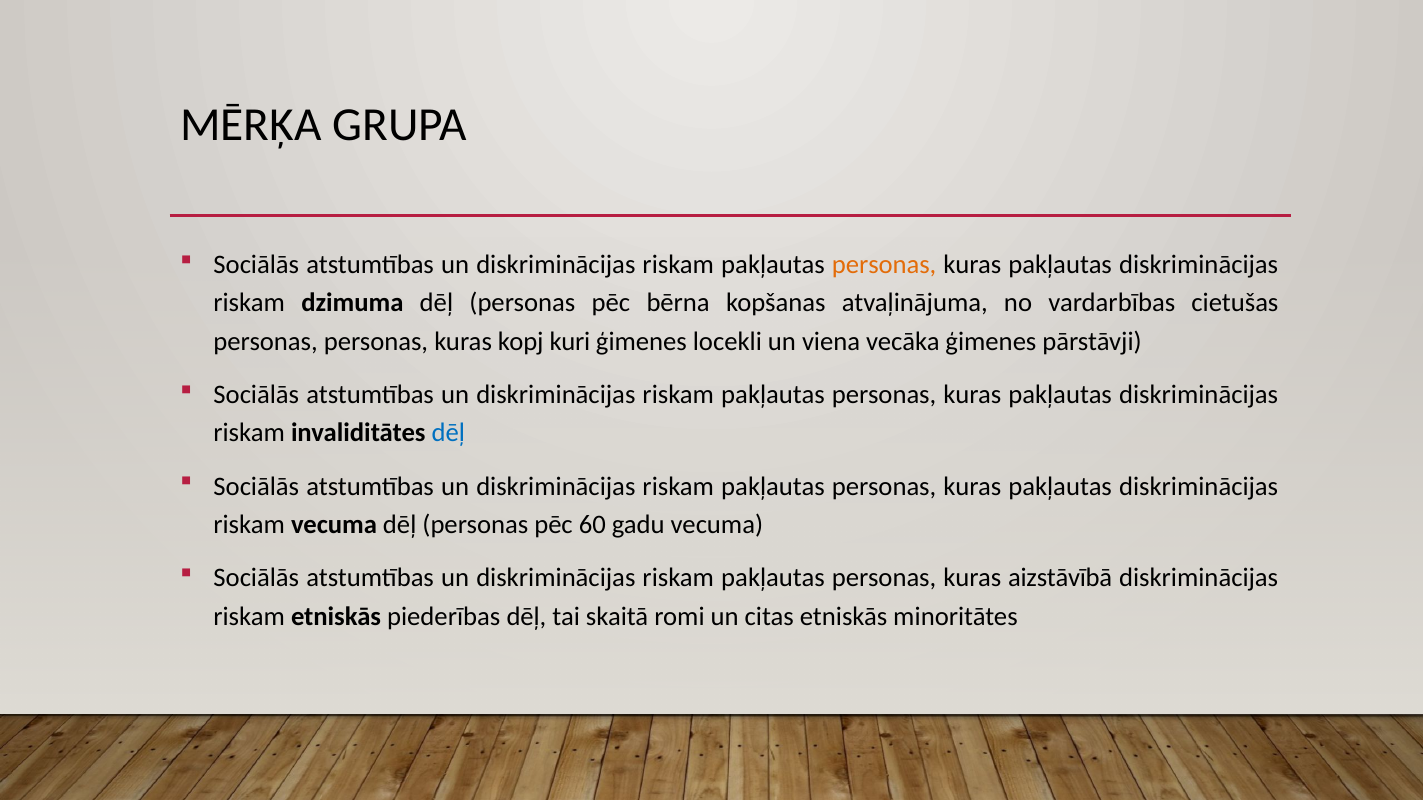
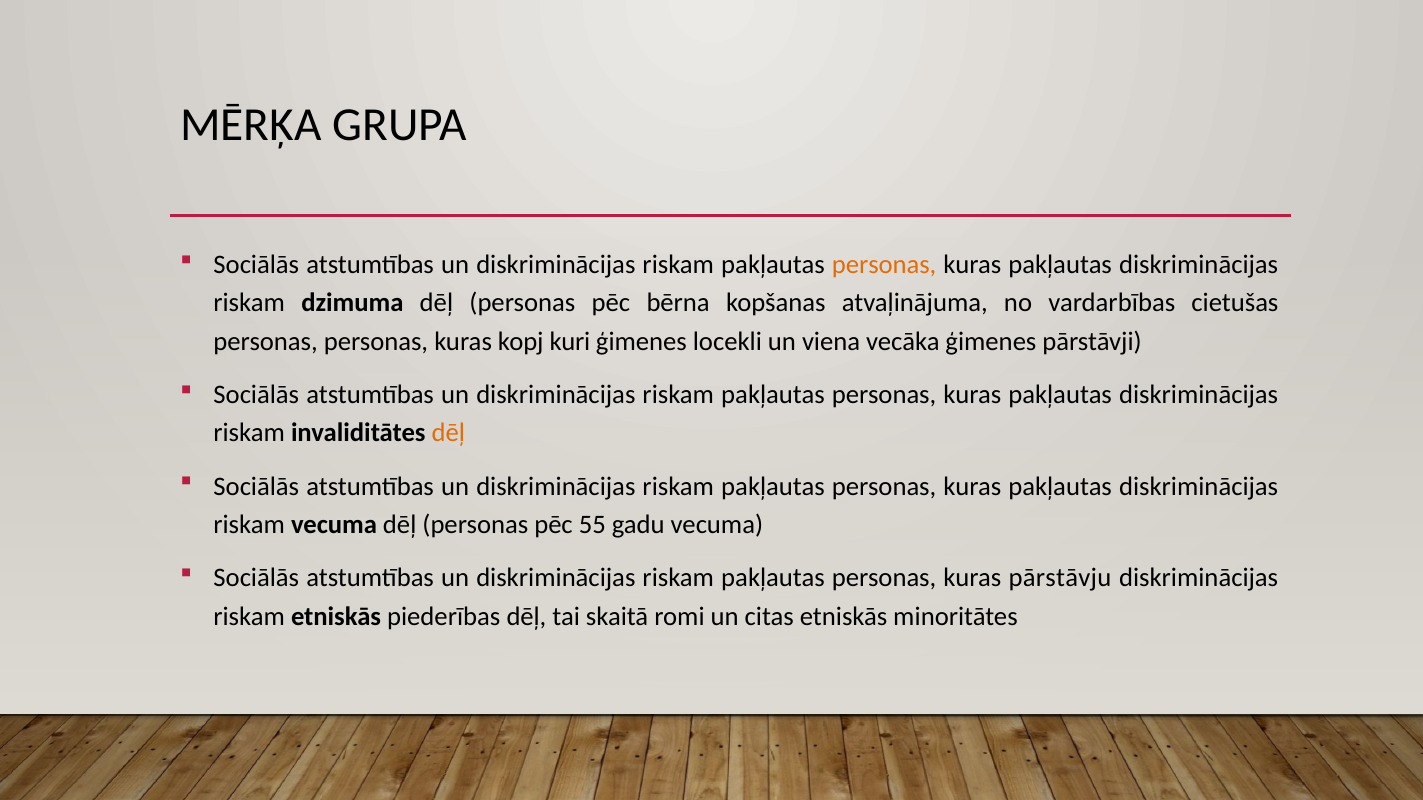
dēļ colour: blue -> orange (448, 433)
60: 60 -> 55 (592, 525)
aizstāvībā: aizstāvībā -> pārstāvju (1060, 578)
